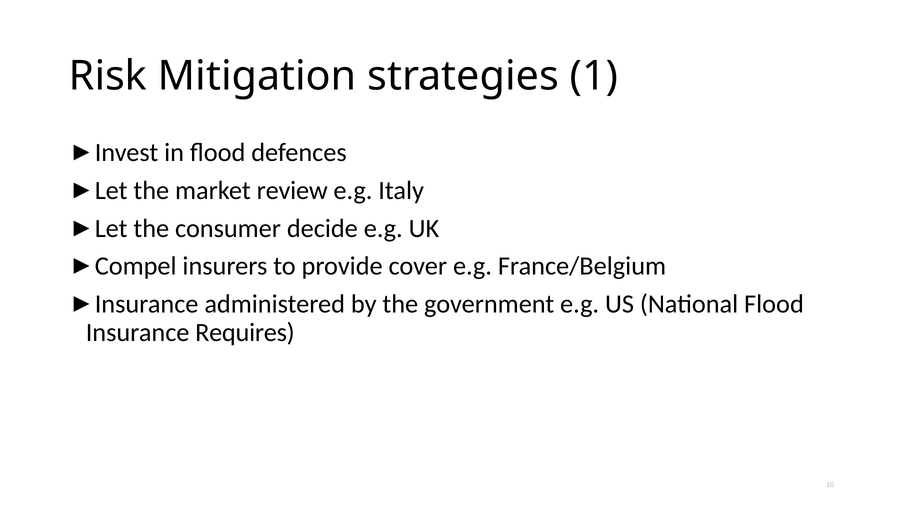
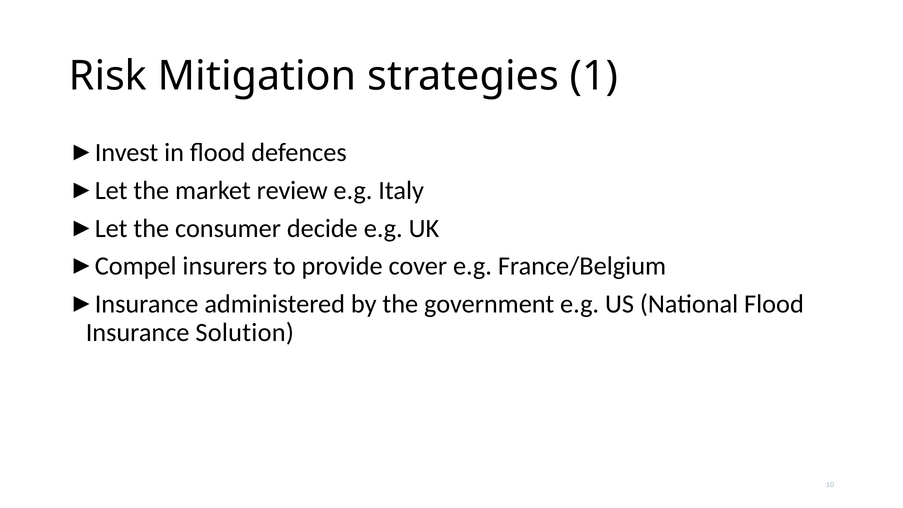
Requires: Requires -> Solution (245, 333)
